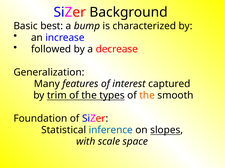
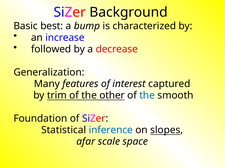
types: types -> other (112, 96)
the colour: orange -> blue (147, 96)
with: with -> afar (86, 142)
